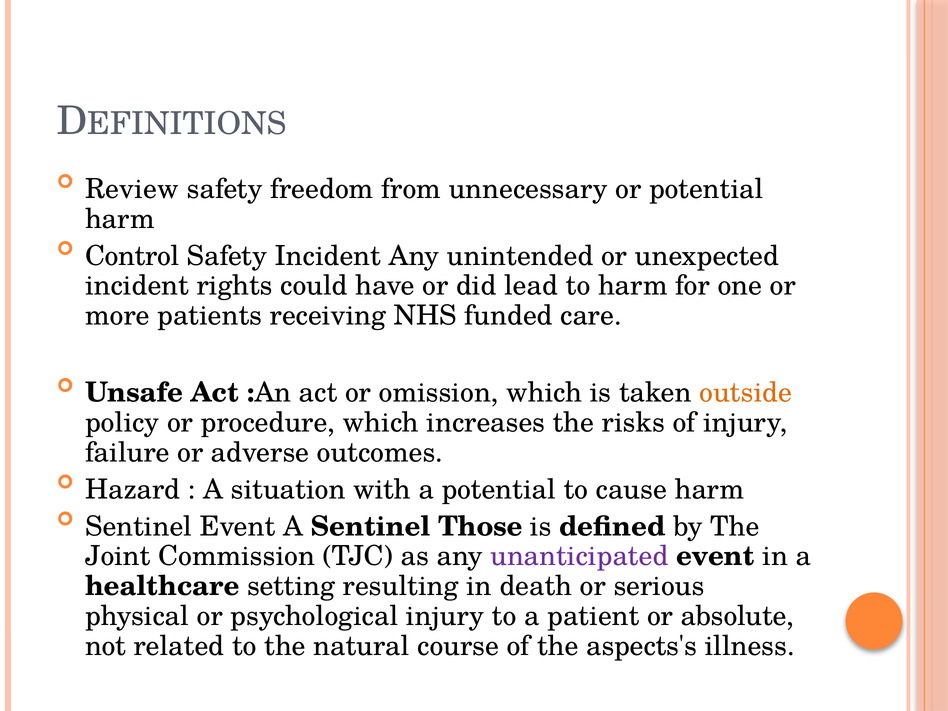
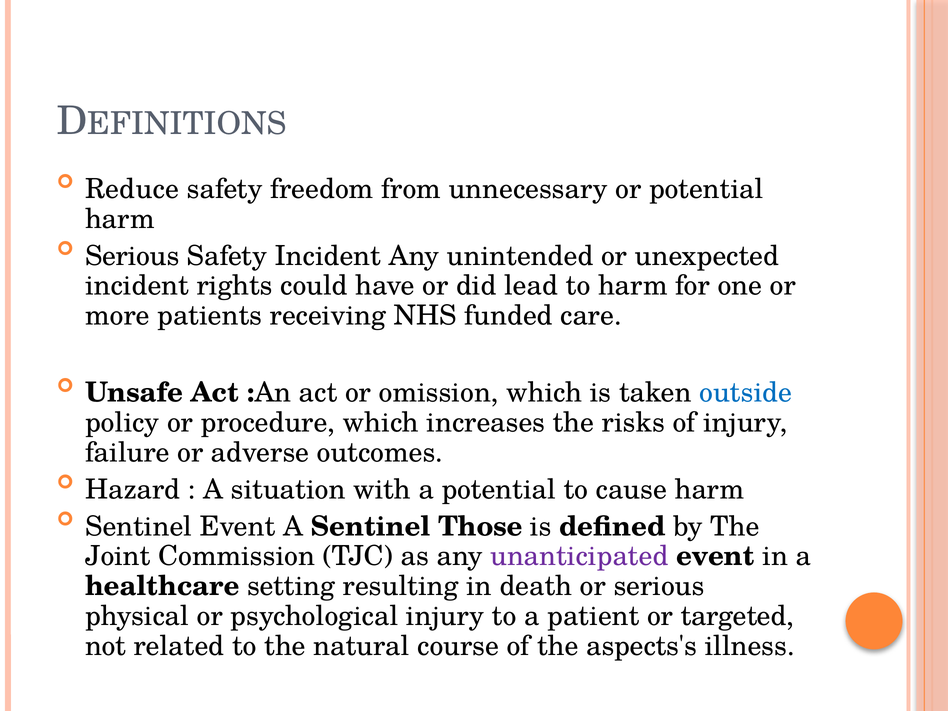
Review: Review -> Reduce (132, 189)
Control: Control -> Serious (132, 256)
outside colour: orange -> blue (746, 393)
absolute: absolute -> targeted (737, 616)
